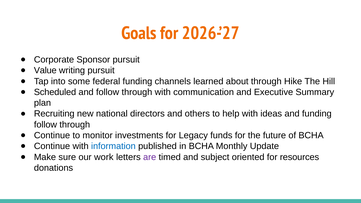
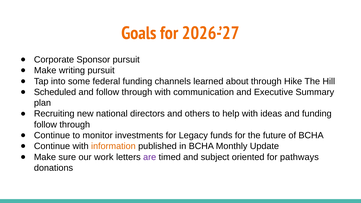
Value: Value -> Make (45, 70)
information colour: blue -> orange (113, 146)
resources: resources -> pathways (299, 157)
